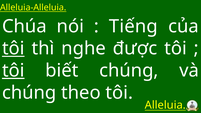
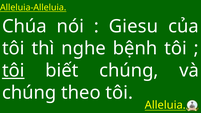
Tiếng: Tiếng -> Giesu (133, 26)
tôi underline: present -> none (13, 48)
được: được -> bệnh (135, 48)
